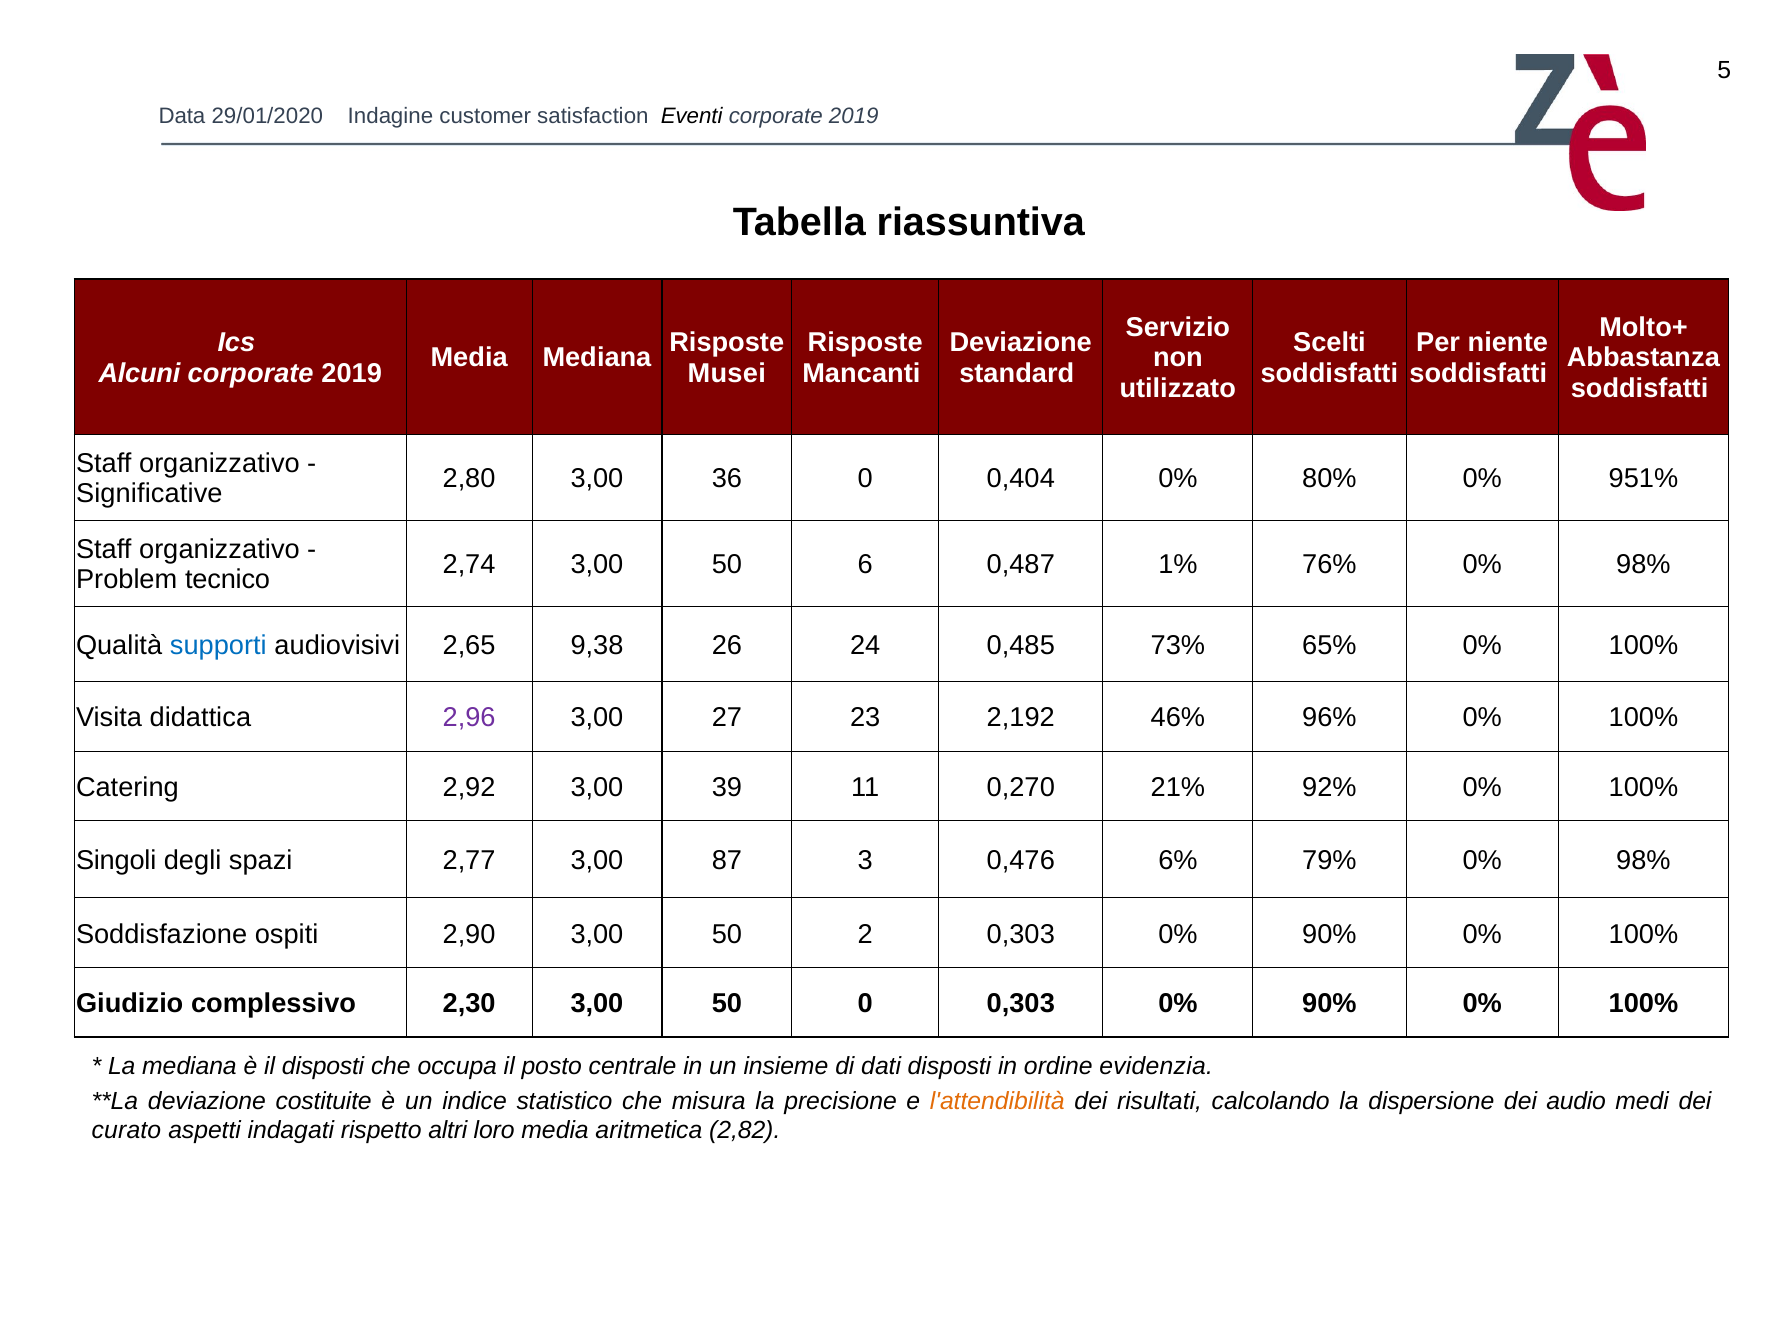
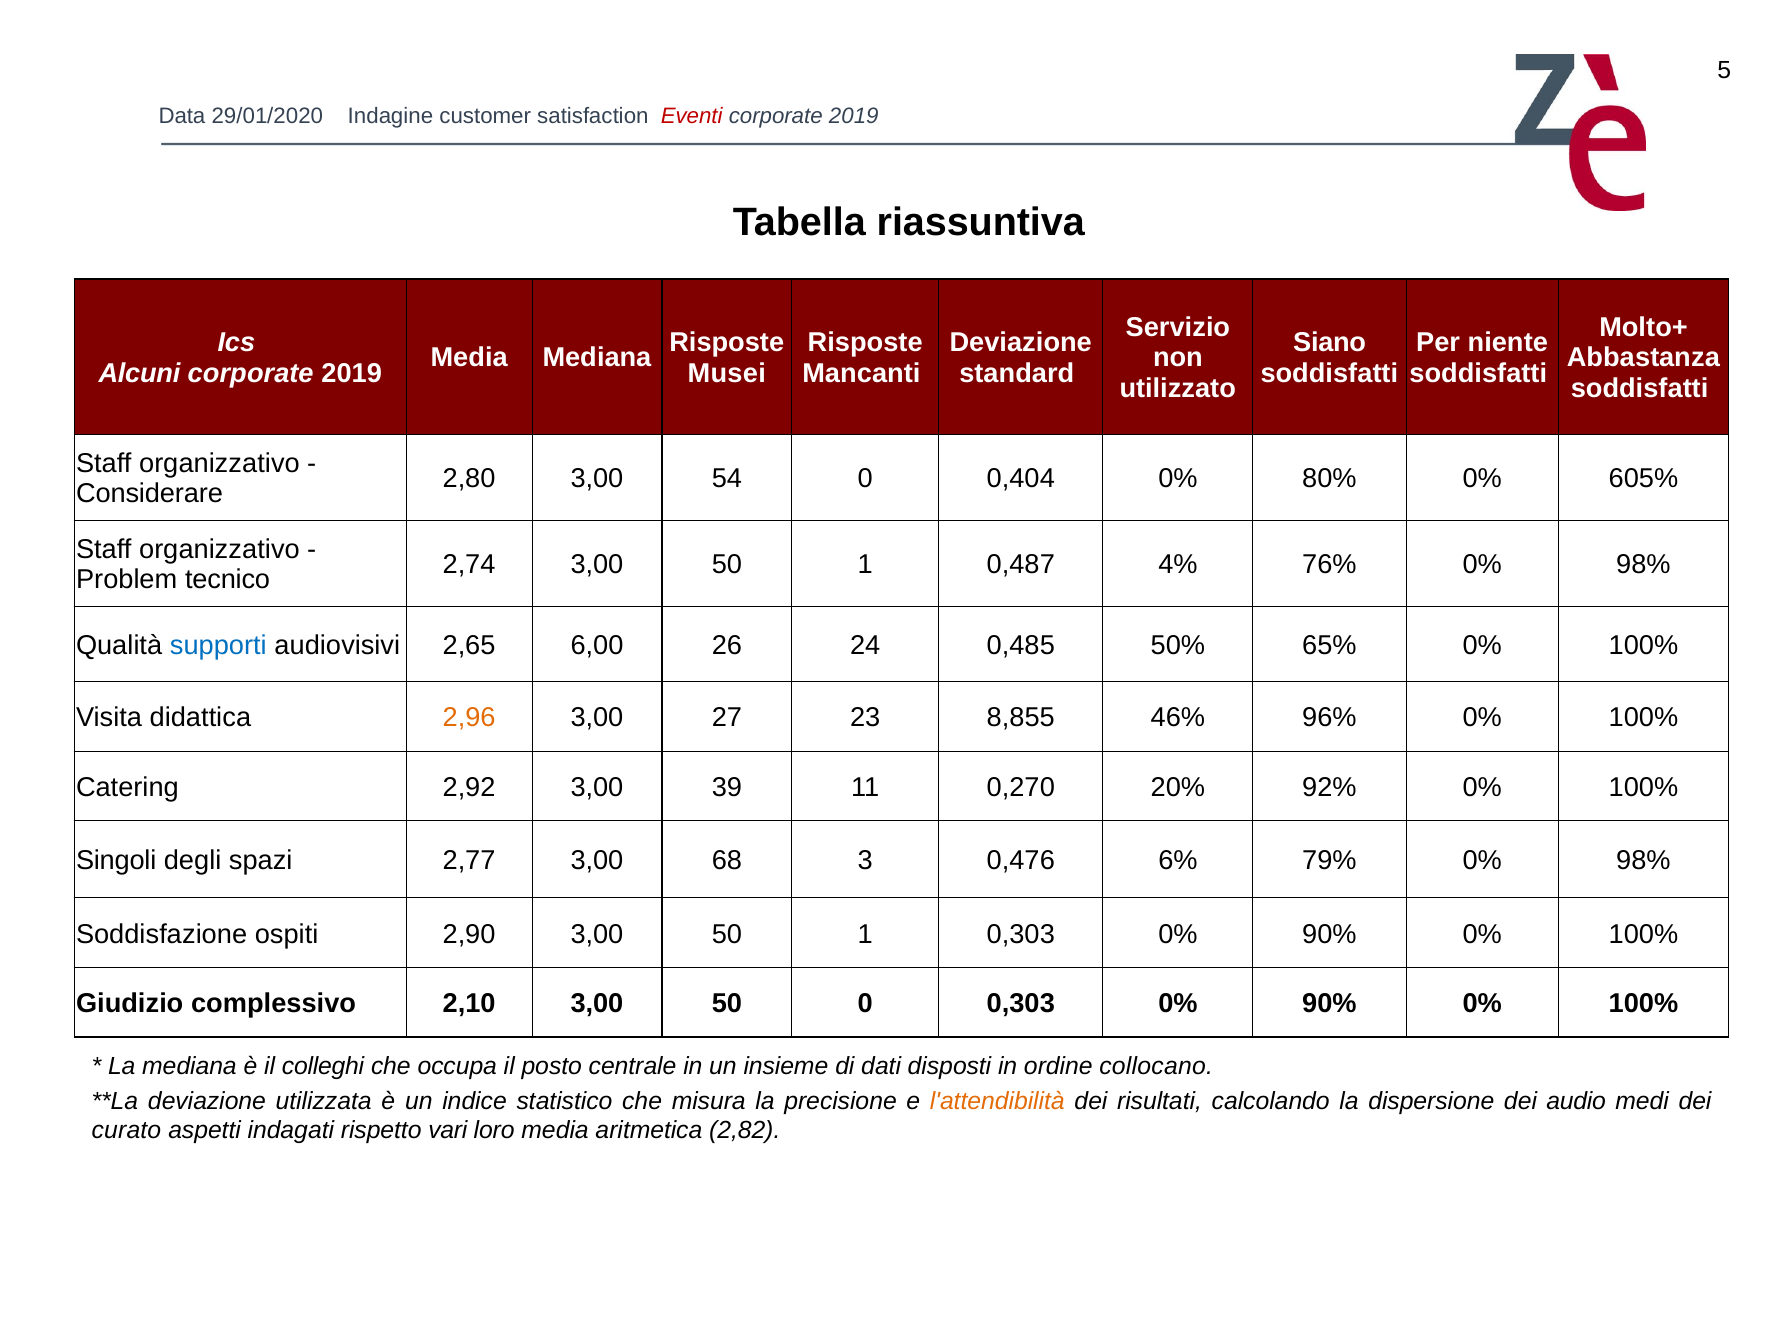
Eventi colour: black -> red (692, 116)
Scelti: Scelti -> Siano (1330, 343)
36: 36 -> 54 (727, 479)
951%: 951% -> 605% (1643, 479)
Significative: Significative -> Considerare (149, 494)
2,74 3,00 50 6: 6 -> 1 (865, 564)
1%: 1% -> 4% (1178, 564)
9,38: 9,38 -> 6,00 (597, 645)
73%: 73% -> 50% (1178, 645)
2,96 colour: purple -> orange (469, 718)
2,192: 2,192 -> 8,855 (1021, 718)
21%: 21% -> 20% (1178, 787)
87: 87 -> 68 (727, 861)
2,90 3,00 50 2: 2 -> 1 (865, 934)
2,30: 2,30 -> 2,10 (469, 1003)
il disposti: disposti -> colleghi (323, 1066)
evidenzia: evidenzia -> collocano (1156, 1066)
costituite: costituite -> utilizzata (324, 1101)
altri: altri -> vari (448, 1131)
